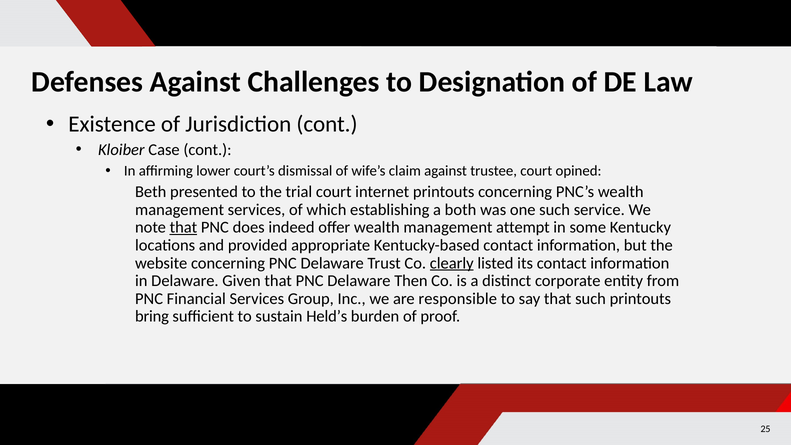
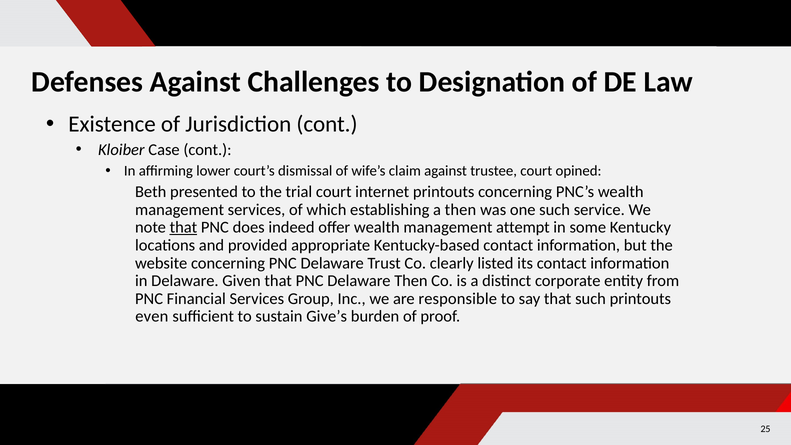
a both: both -> then (460, 210)
clearly underline: present -> none (452, 263)
bring: bring -> even (152, 316)
Held’s: Held’s -> Give’s (327, 316)
